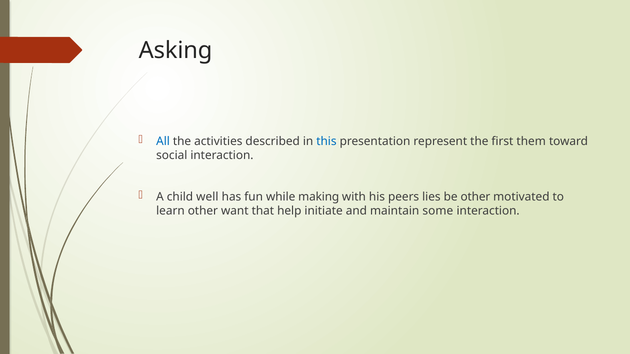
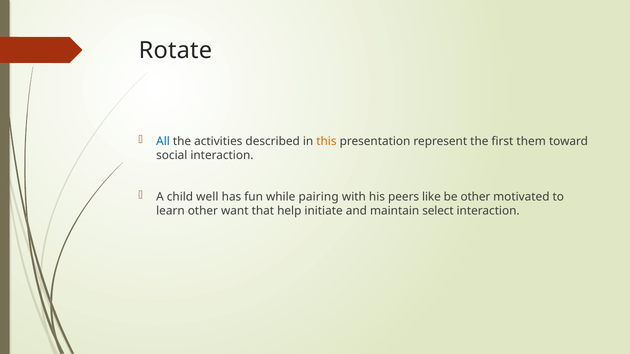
Asking: Asking -> Rotate (175, 50)
this colour: blue -> orange (326, 141)
making: making -> pairing (319, 197)
lies: lies -> like (431, 197)
some: some -> select (438, 211)
